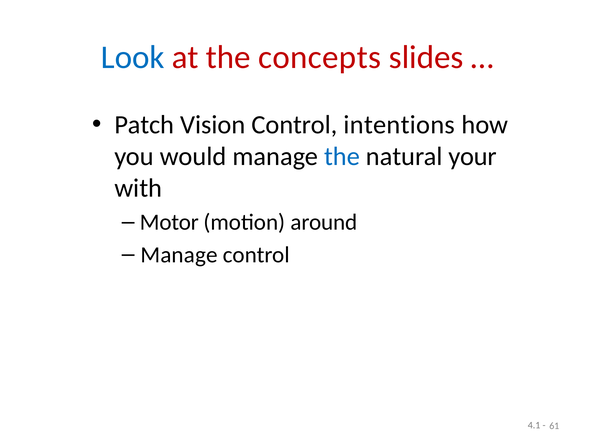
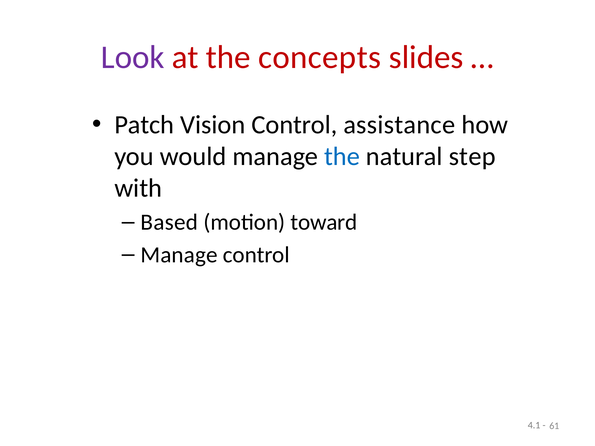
Look colour: blue -> purple (133, 57)
intentions: intentions -> assistance (399, 125)
your: your -> step (472, 157)
Motor: Motor -> Based (169, 222)
around: around -> toward (324, 222)
